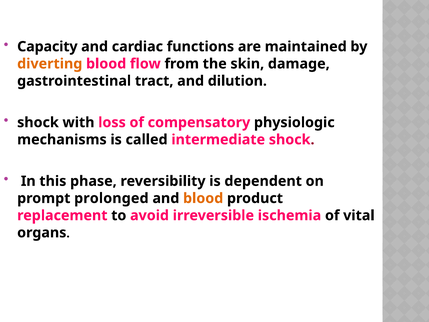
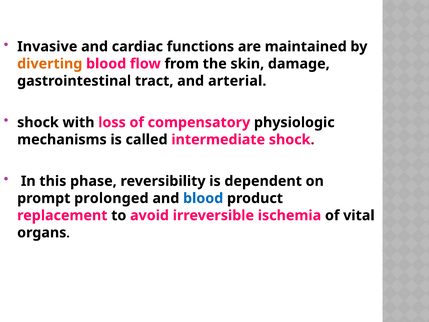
Capacity: Capacity -> Invasive (47, 47)
dilution: dilution -> arterial (237, 81)
blood colour: orange -> blue (203, 198)
